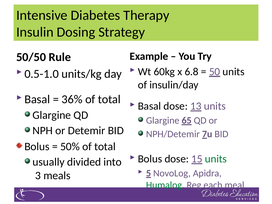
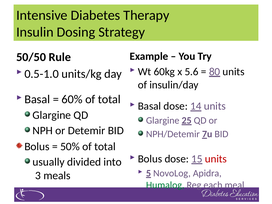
6.8: 6.8 -> 5.6 (192, 72)
50: 50 -> 80 (215, 72)
36%: 36% -> 60% (72, 99)
13: 13 -> 14 (196, 106)
65: 65 -> 25 (187, 120)
units colour: green -> red (216, 159)
